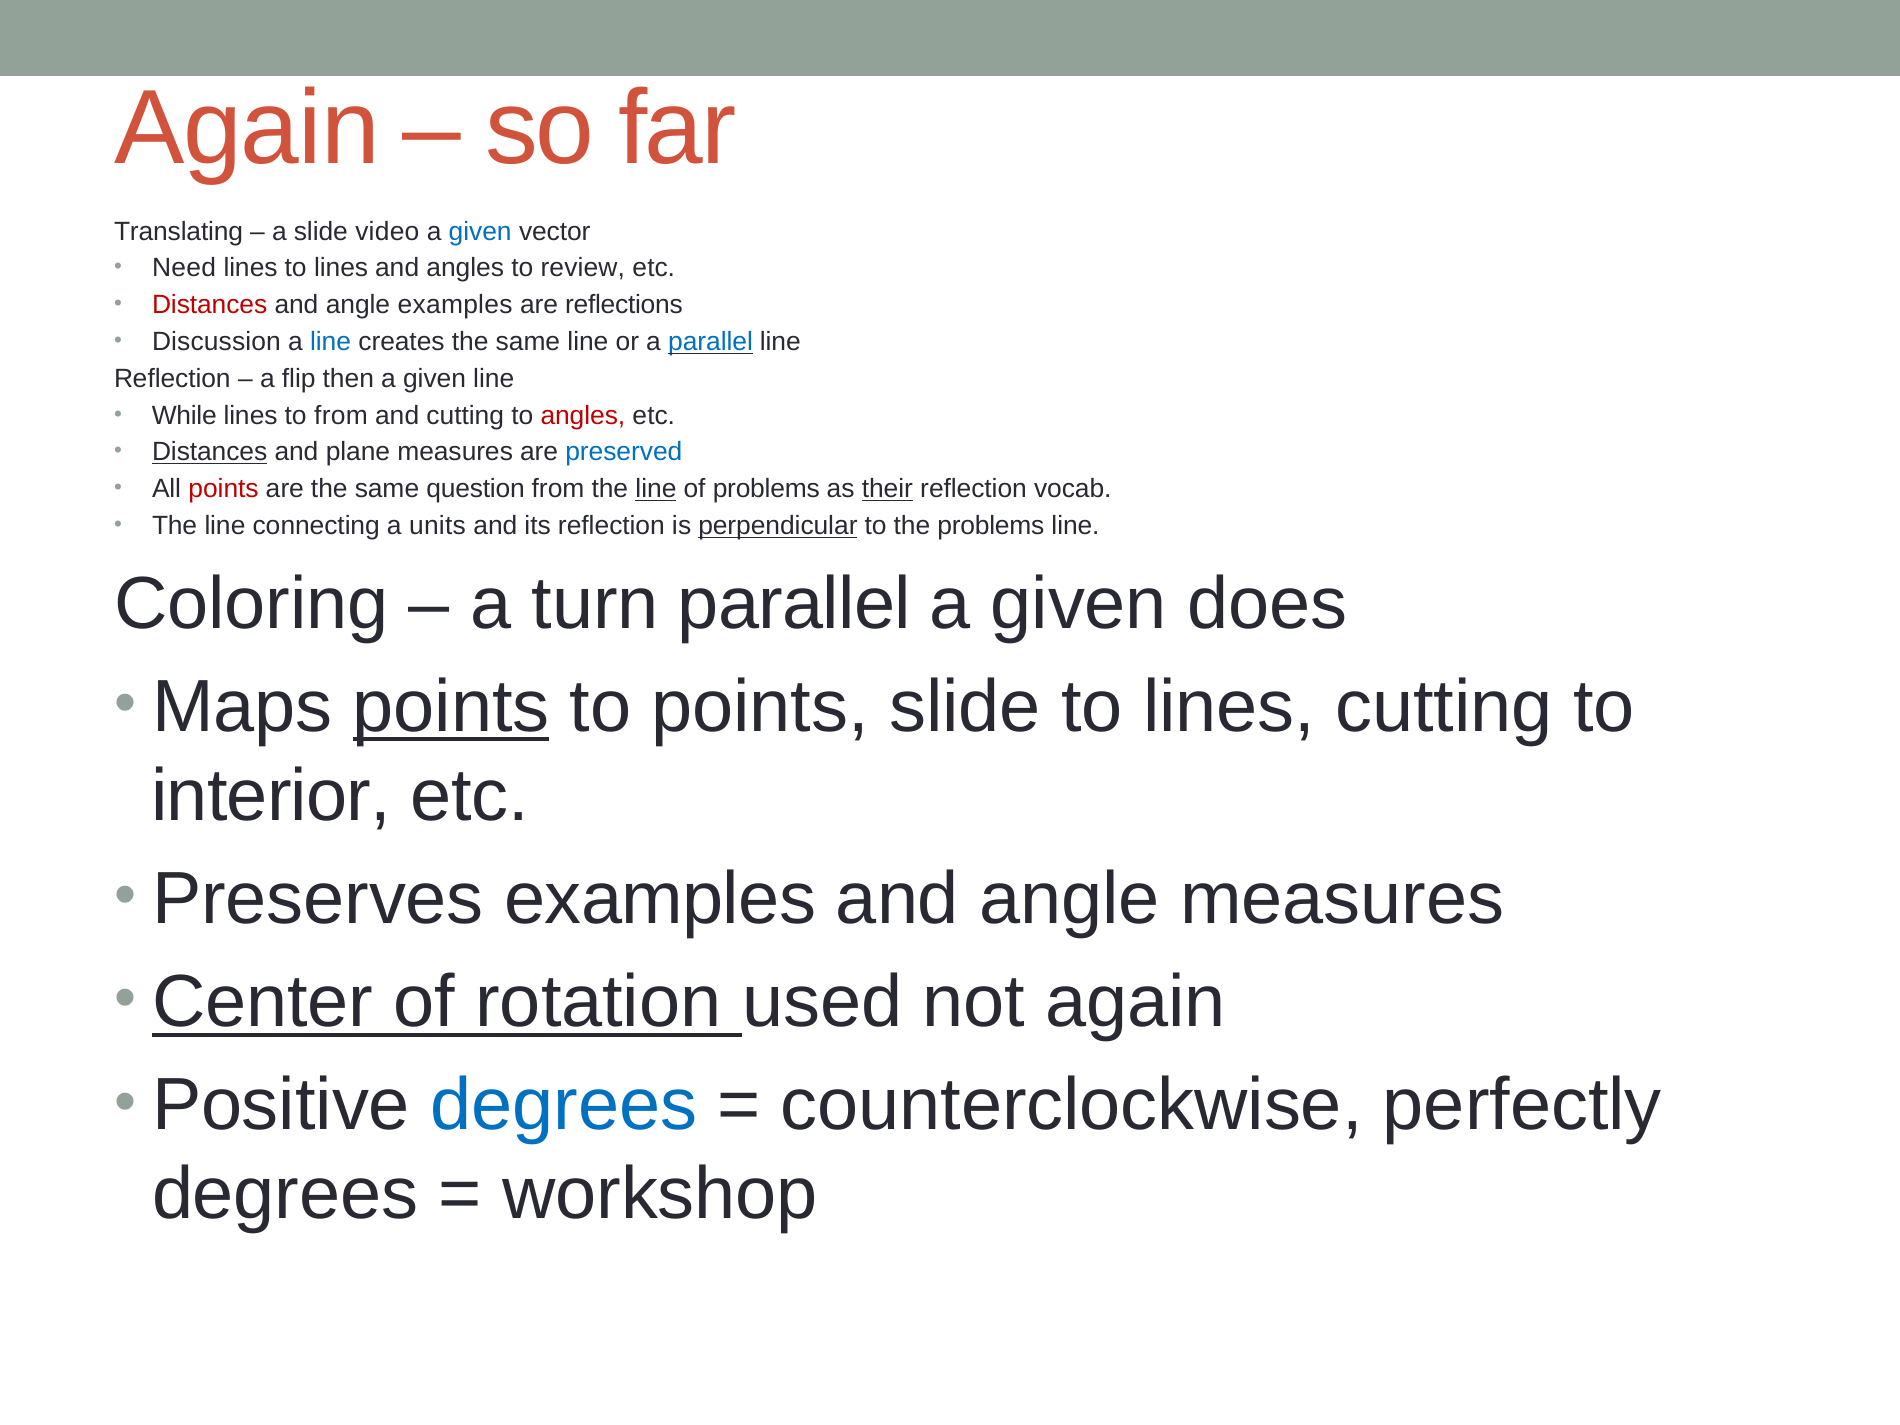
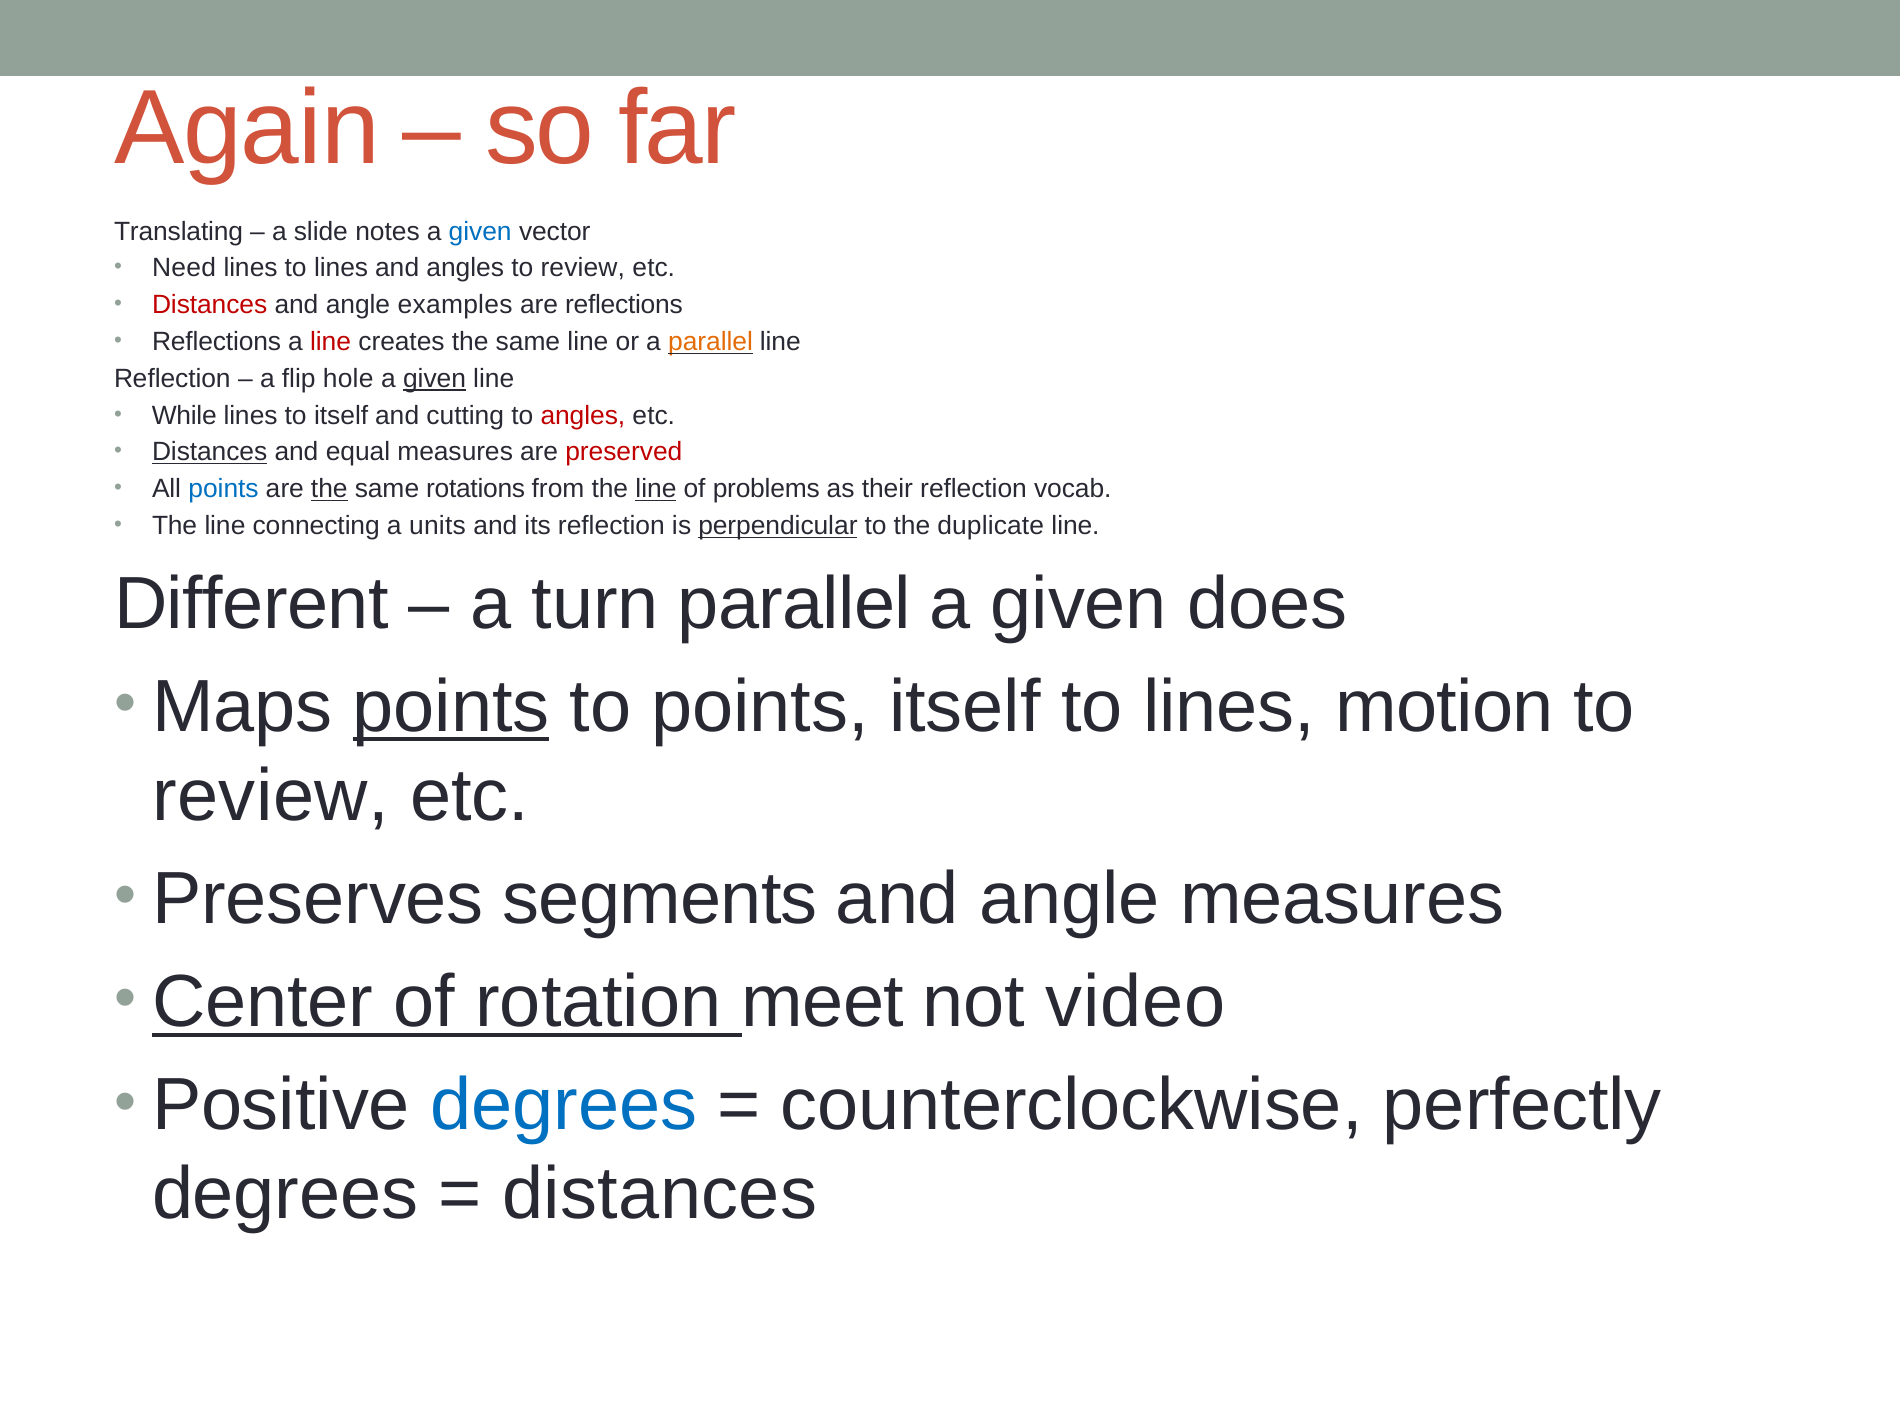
video: video -> notes (387, 231)
Discussion: Discussion -> Reflections (217, 342)
line colour: blue -> red (331, 342)
parallel colour: blue -> orange (711, 342)
then: then -> hole (348, 379)
given underline: none -> present (435, 379)
to from: from -> itself (341, 415)
plane: plane -> equal (358, 452)
preserved colour: blue -> red (624, 452)
points colour: red -> blue (224, 489)
the underline: none -> present (329, 489)
question: question -> rotations (476, 489)
their underline: present -> none (887, 489)
the problems: problems -> duplicate (991, 526)
Coloring: Coloring -> Different (252, 604)
points slide: slide -> itself (965, 707)
lines cutting: cutting -> motion (1444, 707)
interior: interior -> review (271, 796)
Preserves examples: examples -> segments (660, 899)
used: used -> meet (823, 1002)
not again: again -> video (1135, 1002)
workshop: workshop -> distances (660, 1194)
